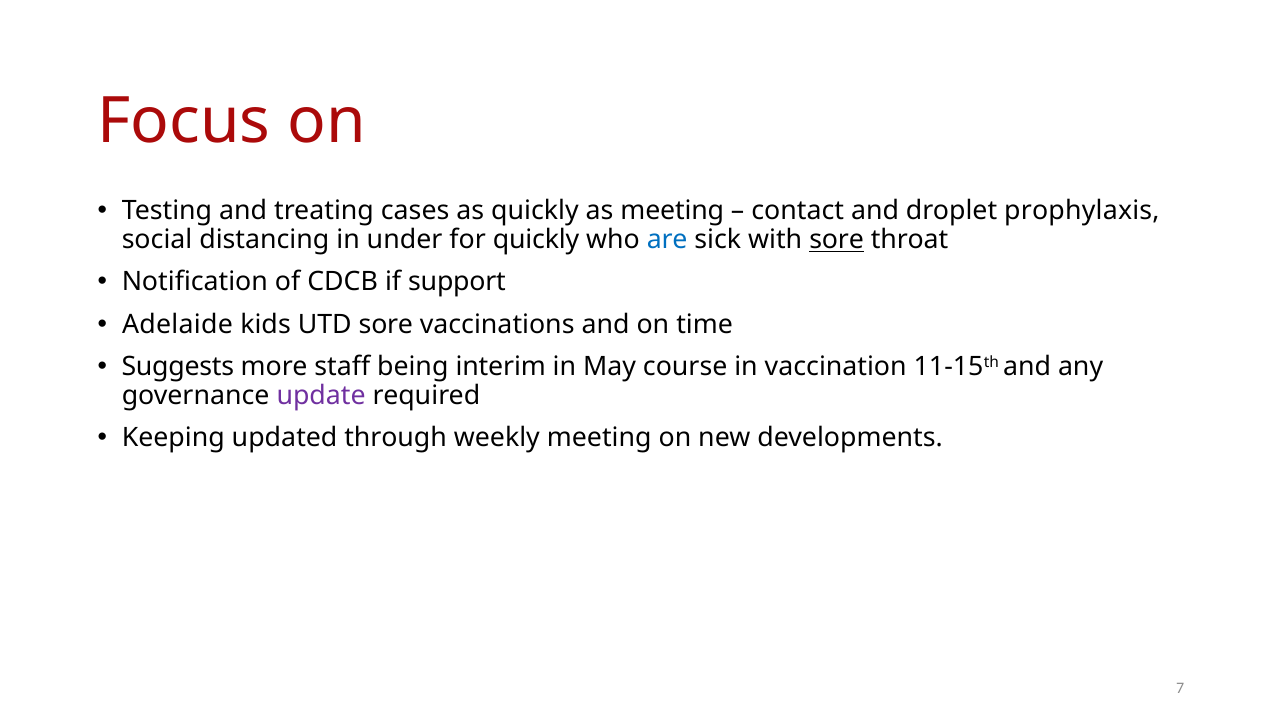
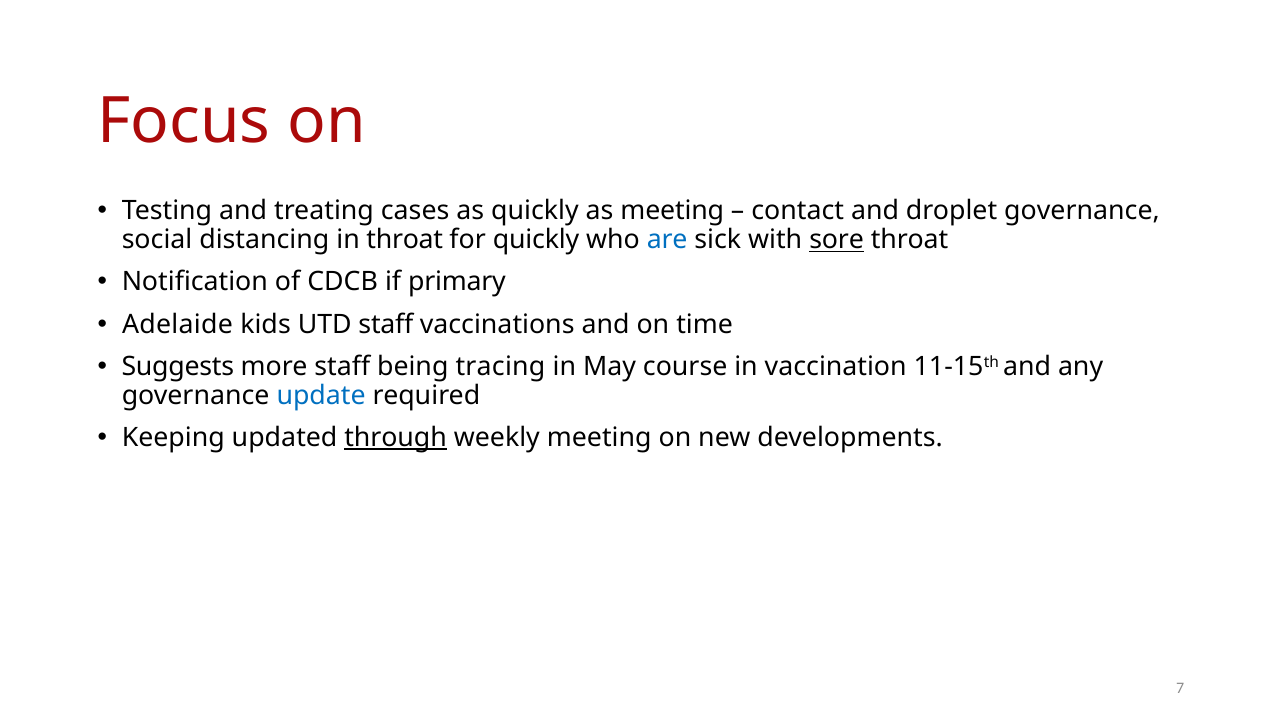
droplet prophylaxis: prophylaxis -> governance (1082, 211)
in under: under -> throat (405, 240)
support: support -> primary (457, 282)
UTD sore: sore -> staff (386, 324)
interim: interim -> tracing (500, 367)
update colour: purple -> blue (321, 396)
through underline: none -> present (396, 438)
